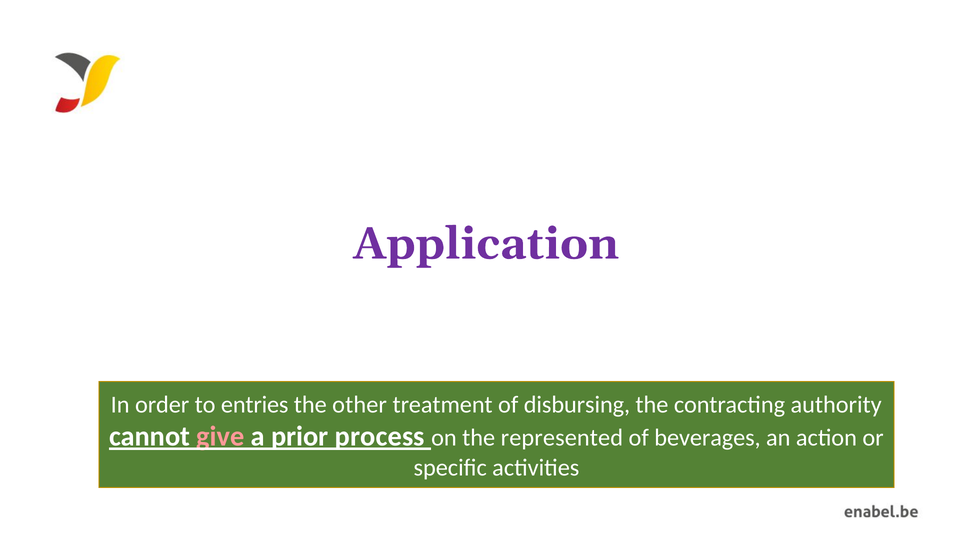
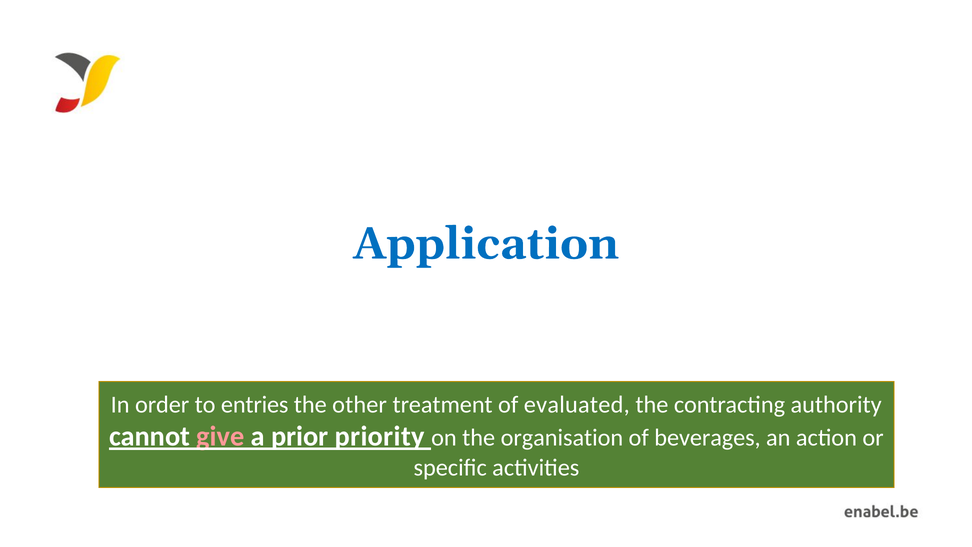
Application colour: purple -> blue (486, 244)
disbursing: disbursing -> evaluated (577, 404)
process: process -> priority (380, 436)
represented: represented -> organisation (562, 438)
